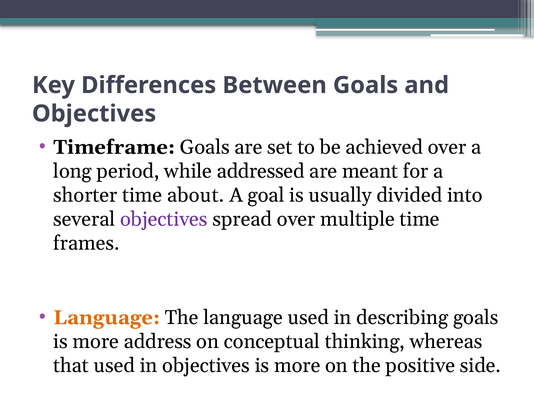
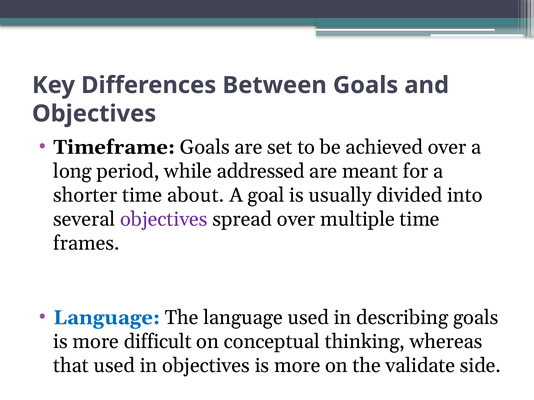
Language colour: orange -> blue (107, 318)
address: address -> difficult (158, 342)
positive: positive -> validate (420, 366)
